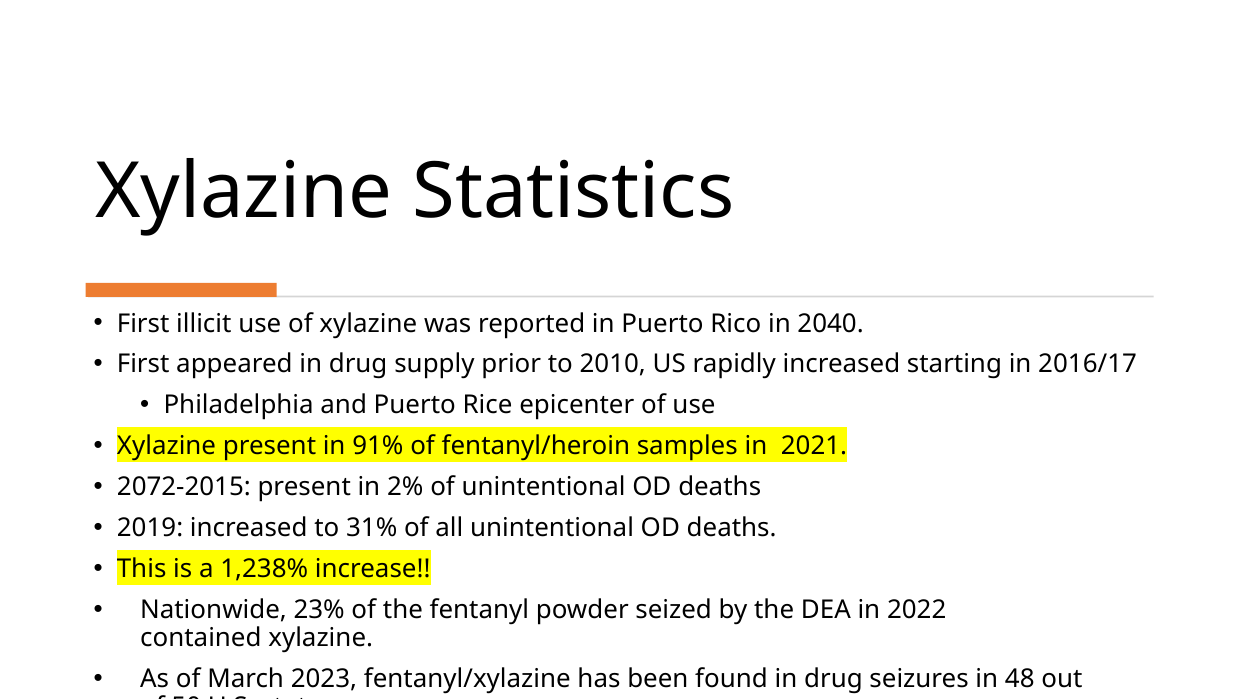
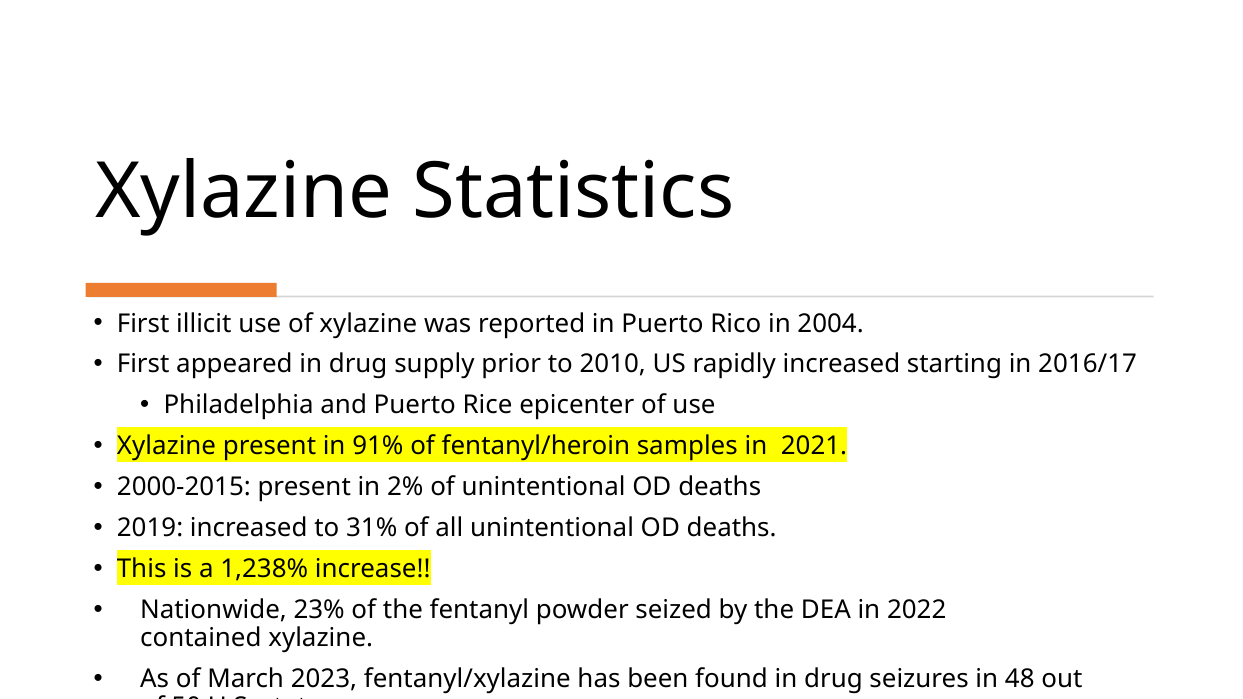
2040: 2040 -> 2004 (831, 324)
2072-2015: 2072-2015 -> 2000-2015 (184, 487)
